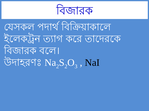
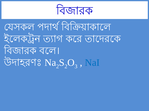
NaI colour: black -> blue (92, 63)
